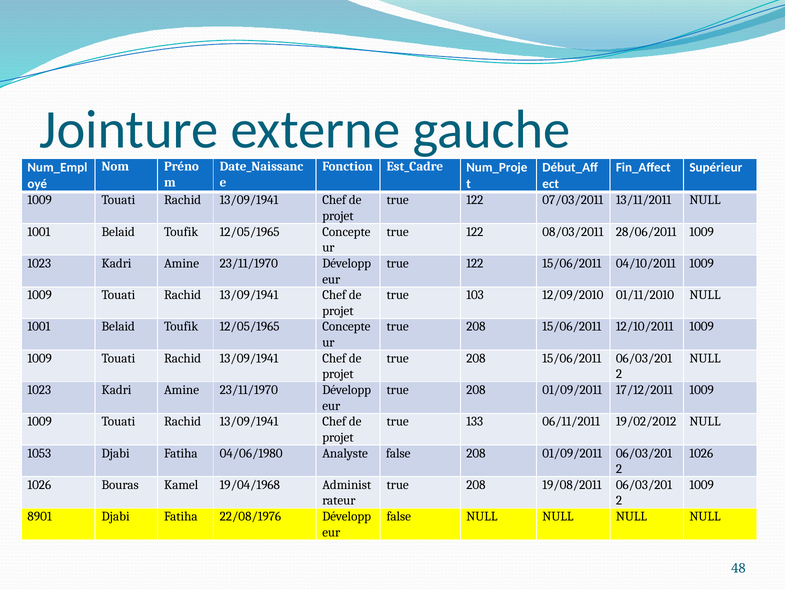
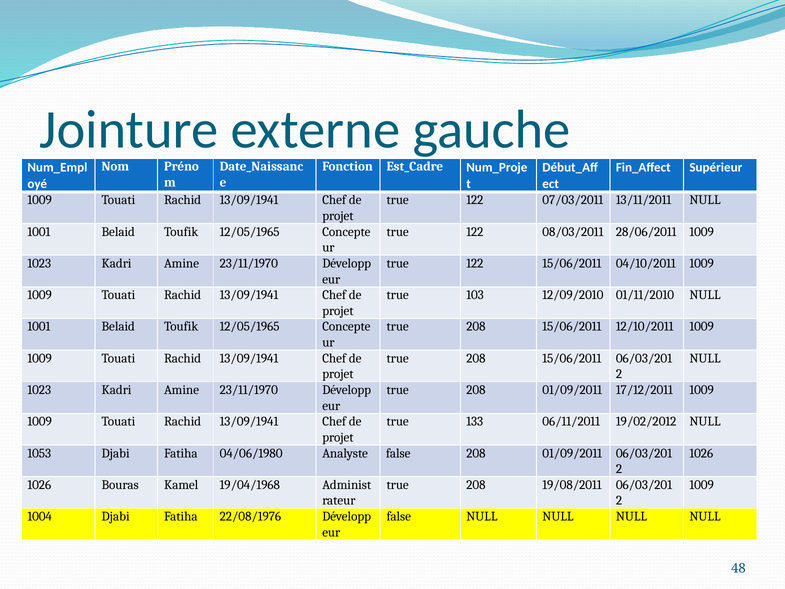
8901: 8901 -> 1004 (40, 516)
